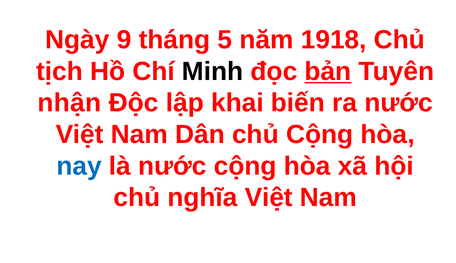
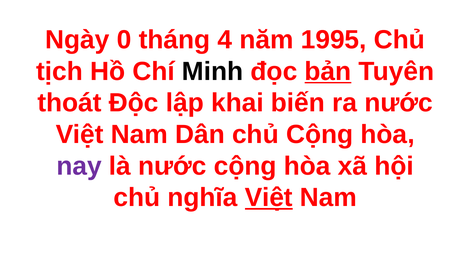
9: 9 -> 0 (124, 40)
5: 5 -> 4 (225, 40)
1918: 1918 -> 1995 (334, 40)
nhận: nhận -> thoát (69, 103)
nay colour: blue -> purple (79, 166)
Việt underline: none -> present (269, 198)
